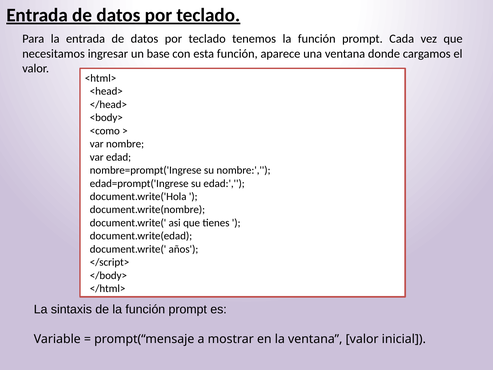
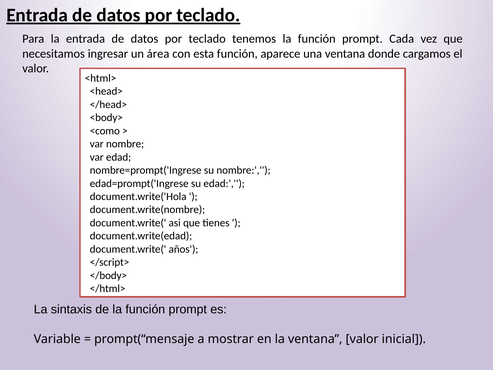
base: base -> área (158, 54)
